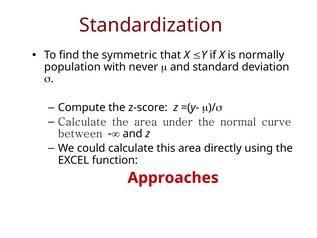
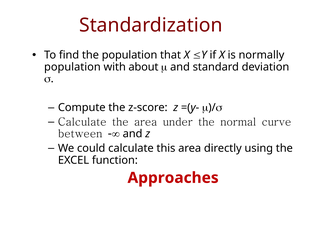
the symmetric: symmetric -> population (130, 55)
never: never -> about (143, 67)
